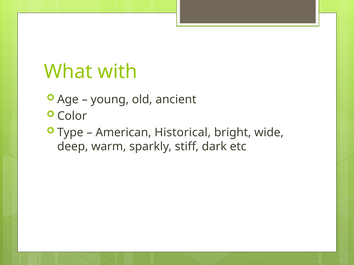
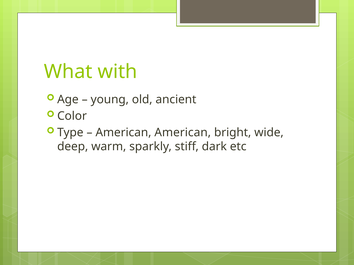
American Historical: Historical -> American (183, 133)
